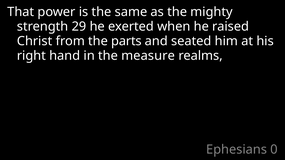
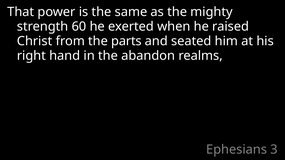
29: 29 -> 60 (79, 27)
measure: measure -> abandon (148, 56)
0: 0 -> 3 (274, 150)
